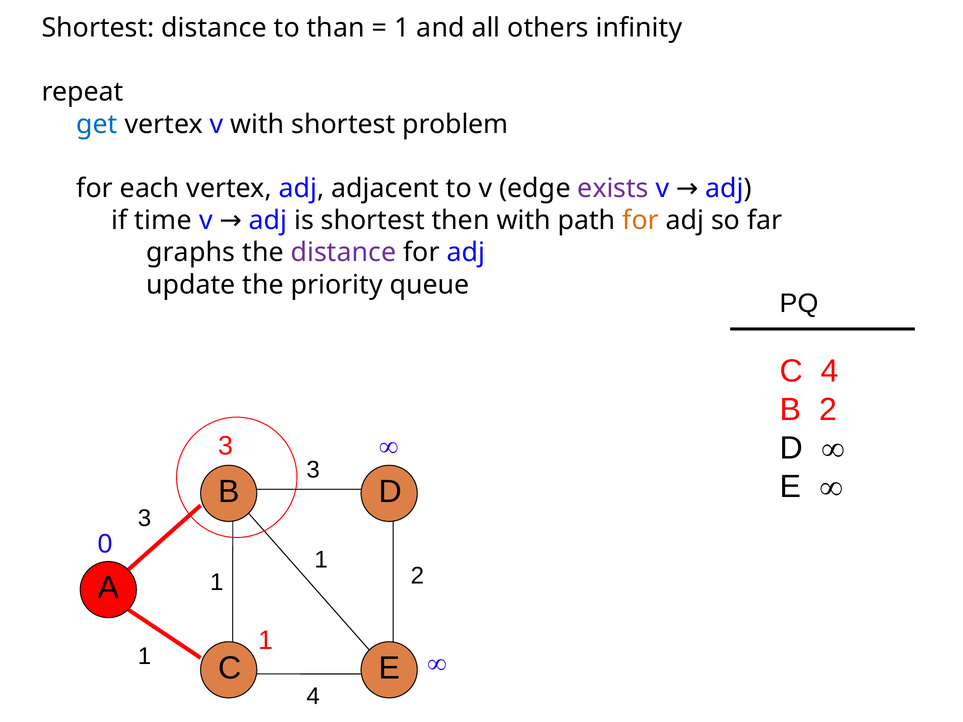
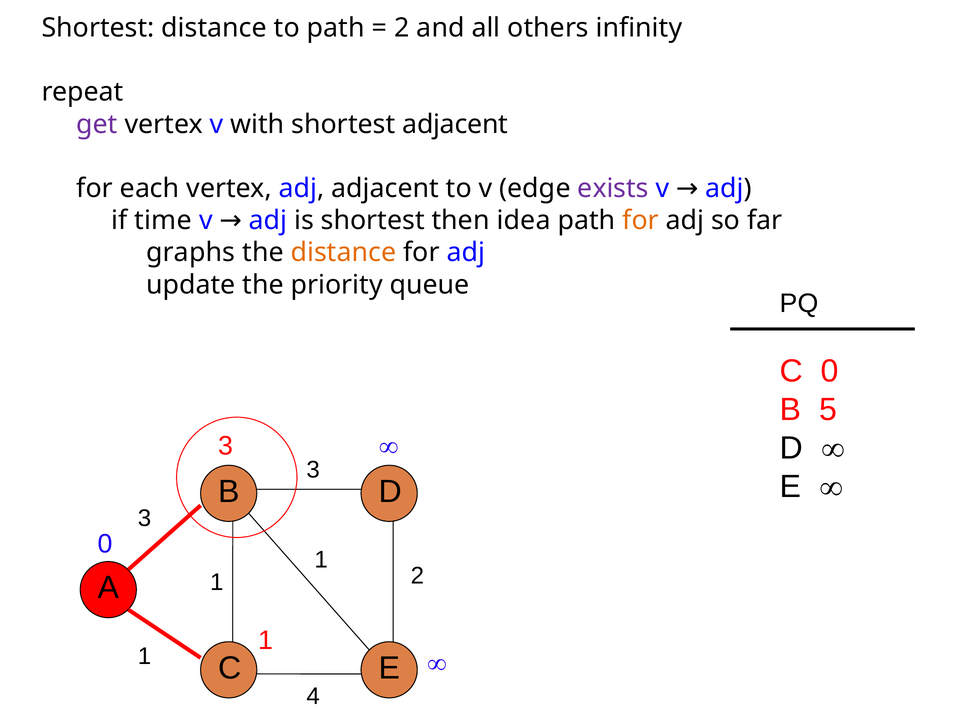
to than: than -> path (336, 28)
1: 1 -> 2 (402, 28)
get colour: blue -> purple (97, 124)
shortest problem: problem -> adjacent (455, 124)
then with: with -> idea (524, 221)
distance colour: purple -> orange (343, 253)
C 4: 4 -> 0 (830, 371)
B 2: 2 -> 5 (828, 410)
